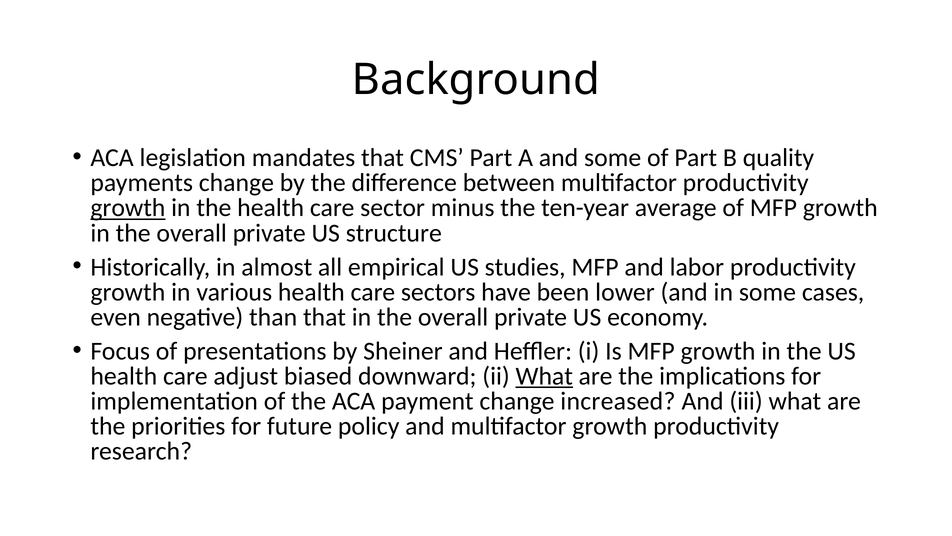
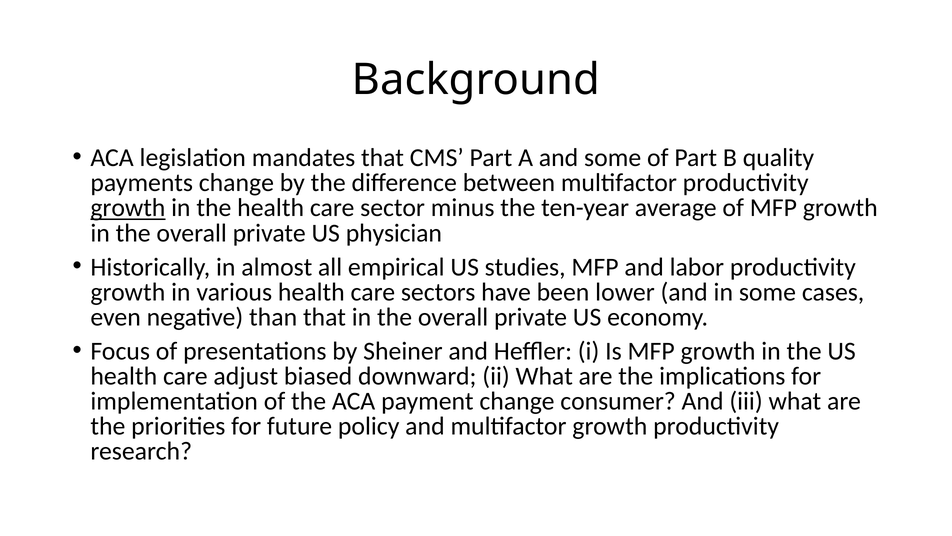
structure: structure -> physician (394, 233)
What underline: present -> none (544, 376)
increased: increased -> consumer (618, 401)
